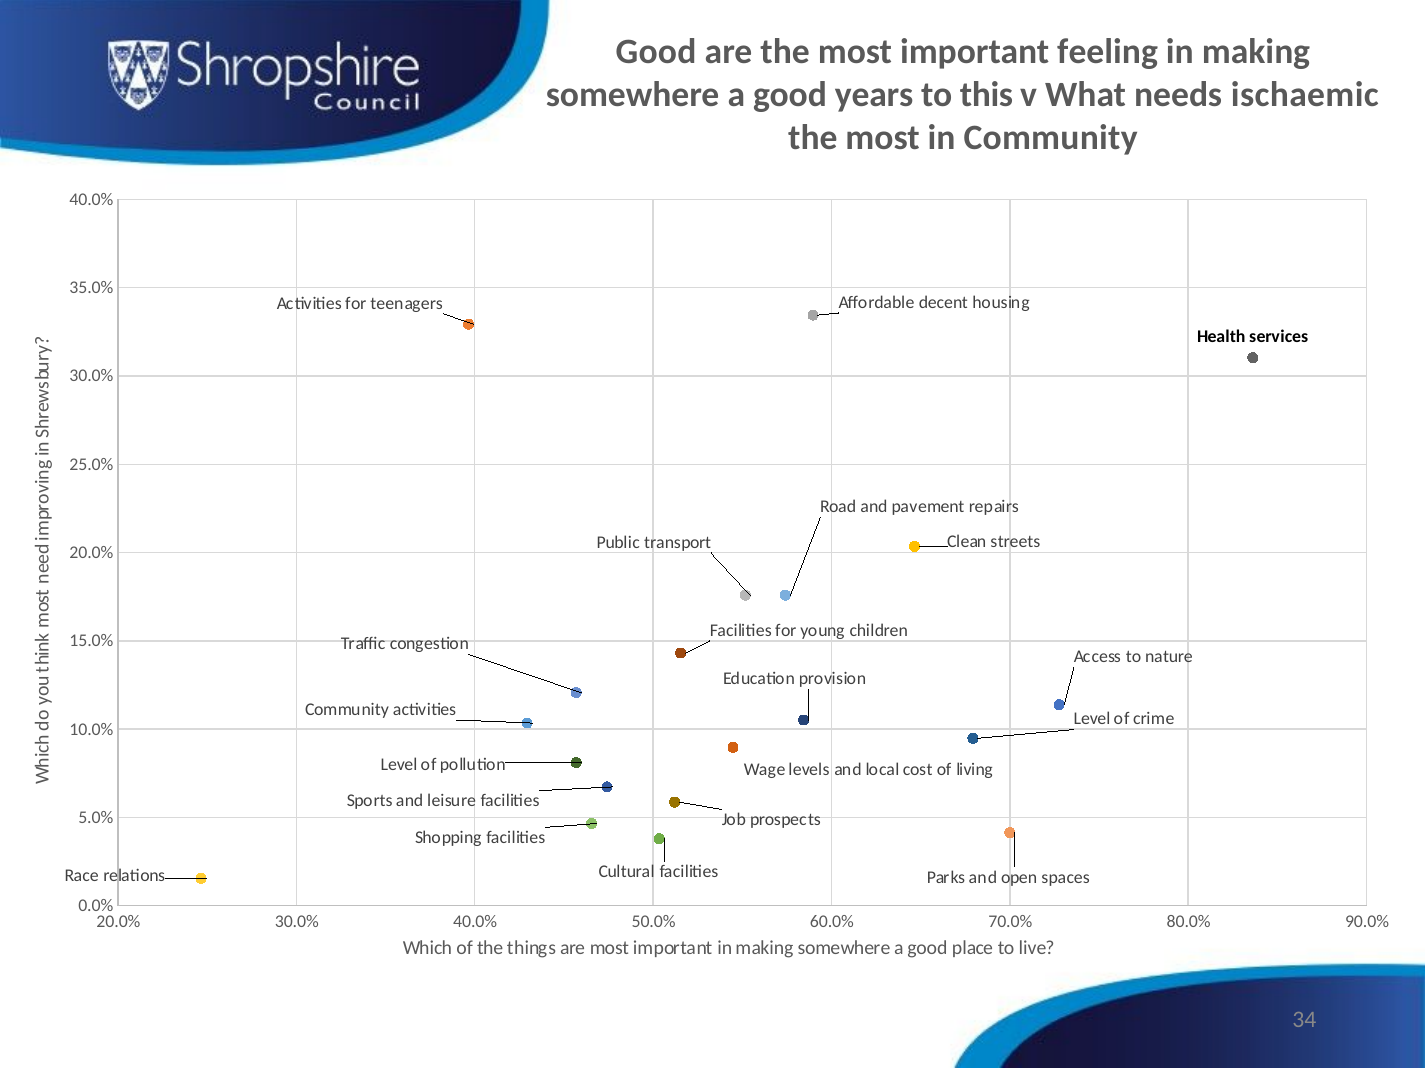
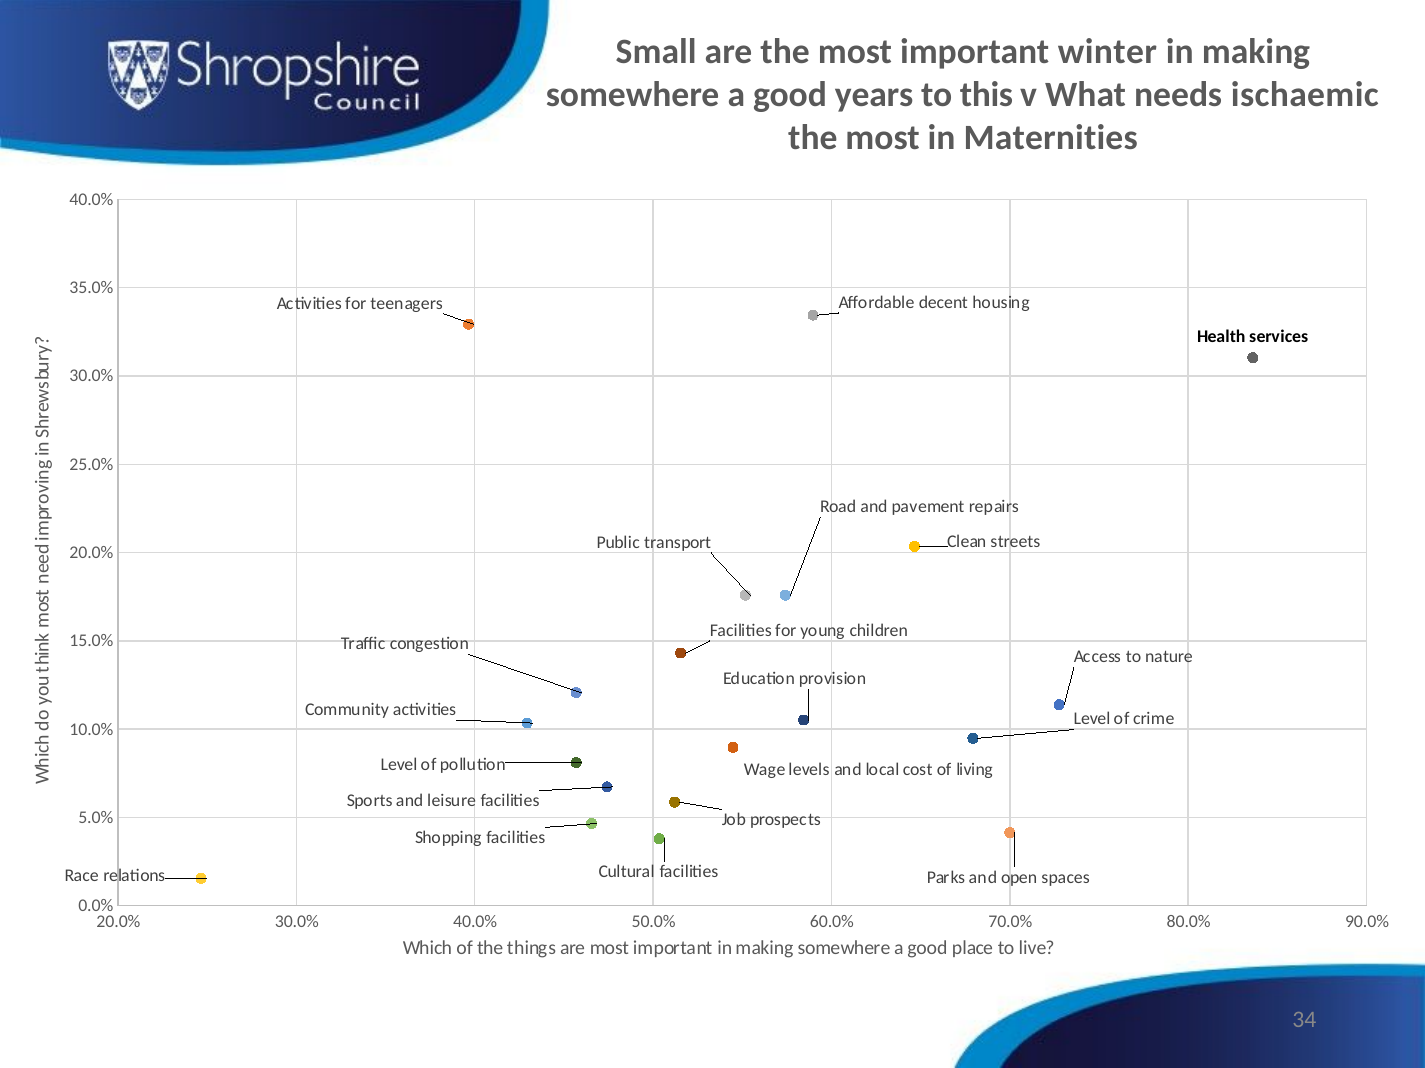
Good: Good -> Small (656, 52)
feeling: feeling -> winter (1107, 52)
in Community: Community -> Maternities (1051, 138)
